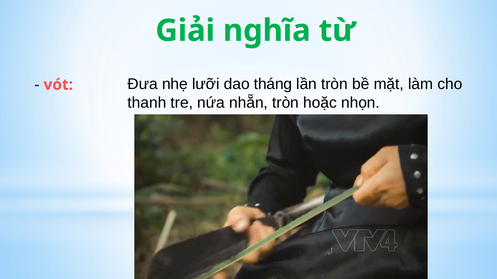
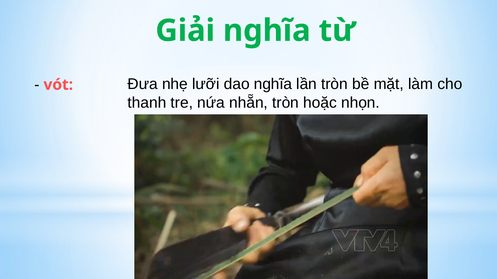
dao tháng: tháng -> nghĩa (273, 84)
